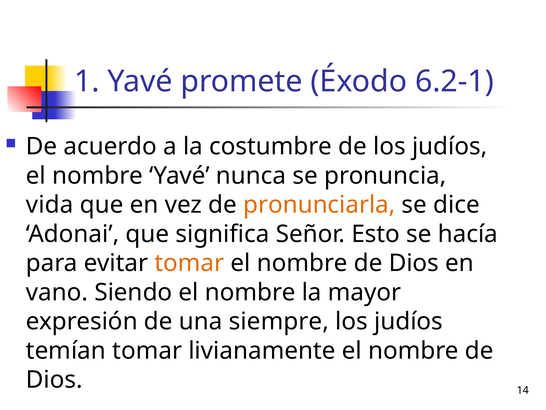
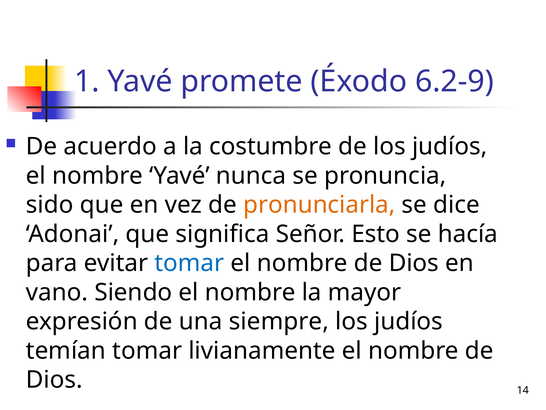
6.2-1: 6.2-1 -> 6.2-9 (455, 81)
vida: vida -> sido (50, 205)
tomar colour: orange -> blue (189, 263)
